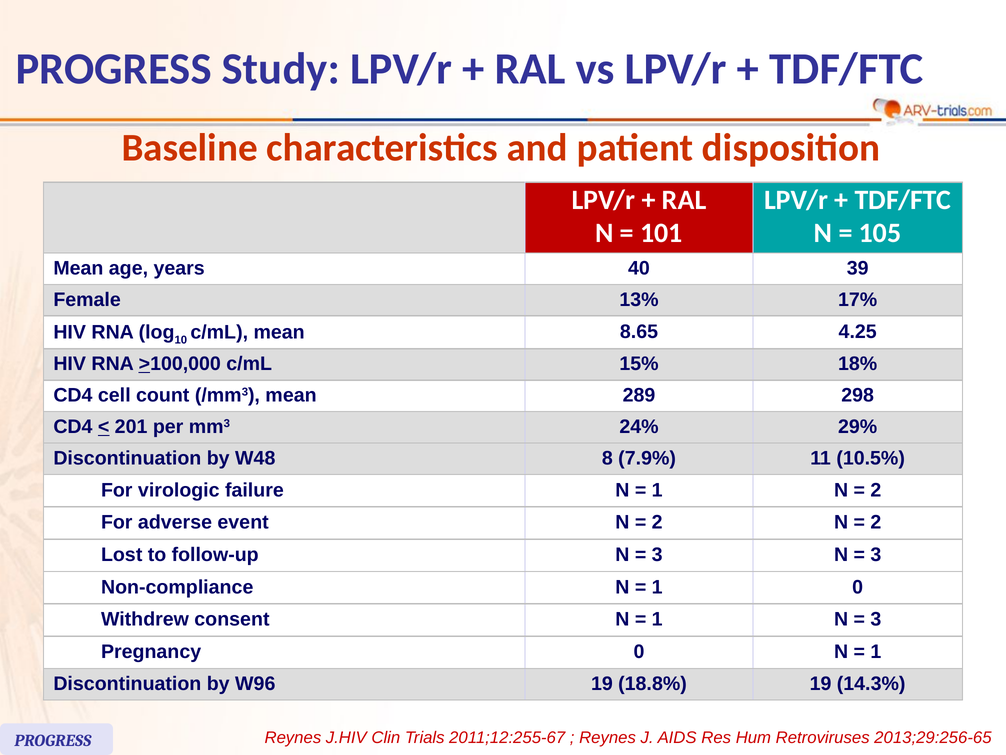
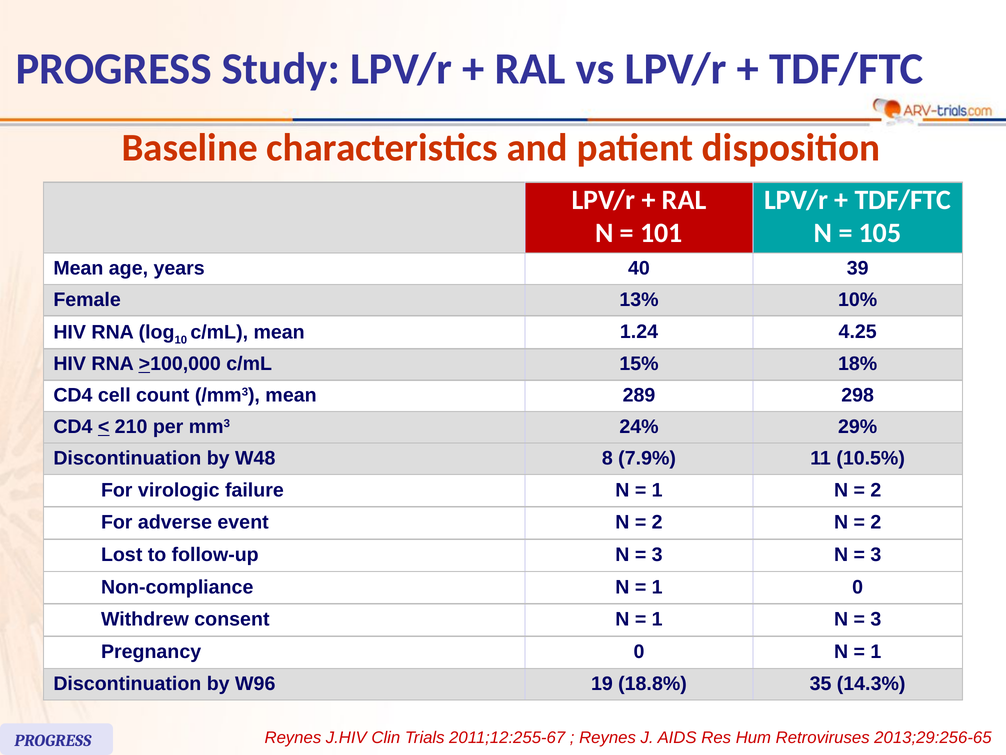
17%: 17% -> 10% (858, 299)
8.65: 8.65 -> 1.24 (639, 332)
201: 201 -> 210 (131, 427)
18.8% 19: 19 -> 35 (821, 683)
